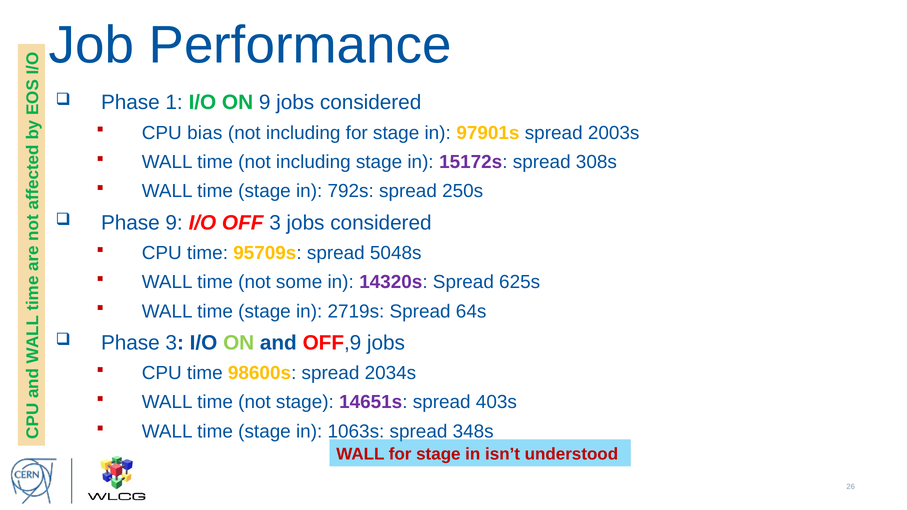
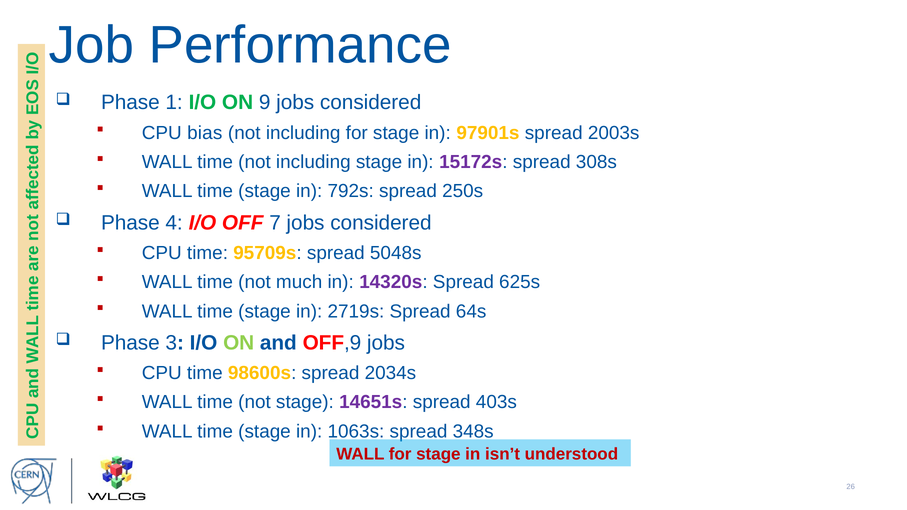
Phase 9: 9 -> 4 (174, 223)
OFF 3: 3 -> 7 (275, 223)
some: some -> much (299, 282)
